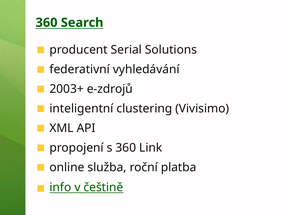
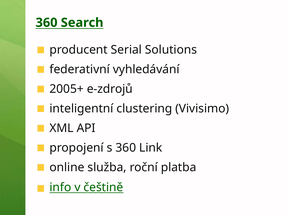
2003+: 2003+ -> 2005+ (67, 89)
